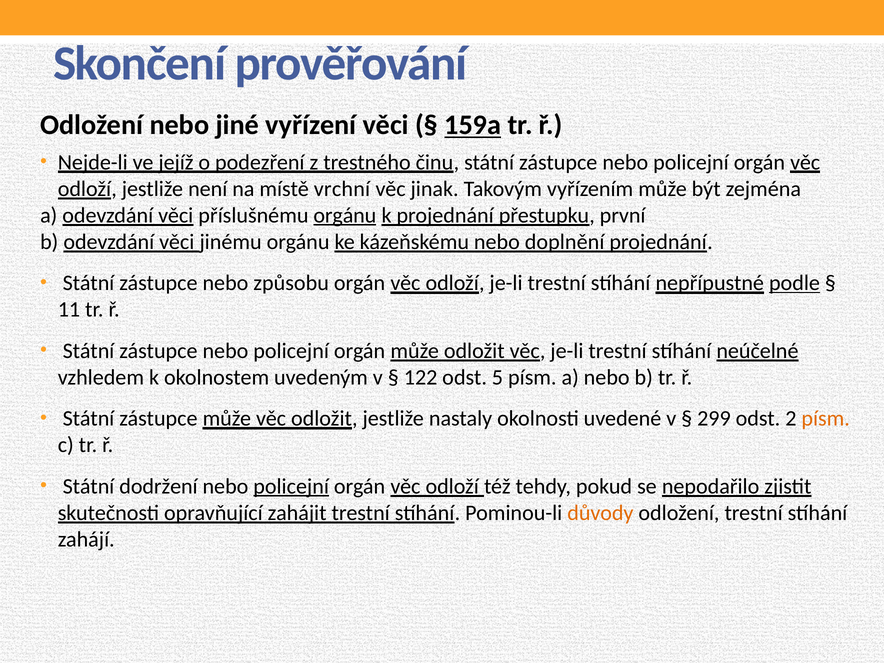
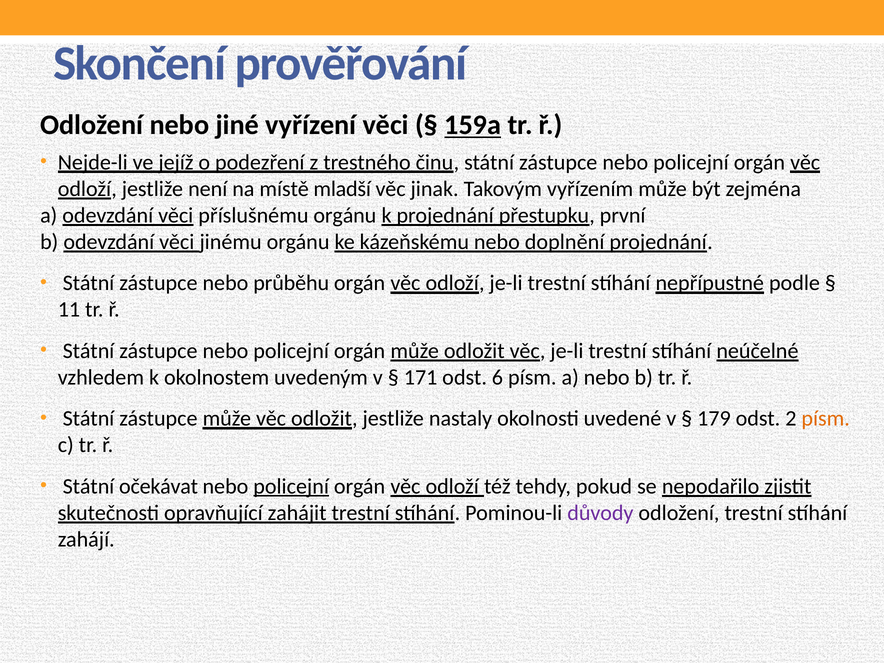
vrchní: vrchní -> mladší (342, 189)
orgánu underline: present -> none (345, 215)
způsobu: způsobu -> průběhu (291, 283)
podle underline: present -> none (794, 283)
122: 122 -> 171 (421, 377)
5: 5 -> 6 (497, 377)
299: 299 -> 179 (714, 419)
dodržení: dodržení -> očekávat (159, 486)
důvody colour: orange -> purple (600, 513)
